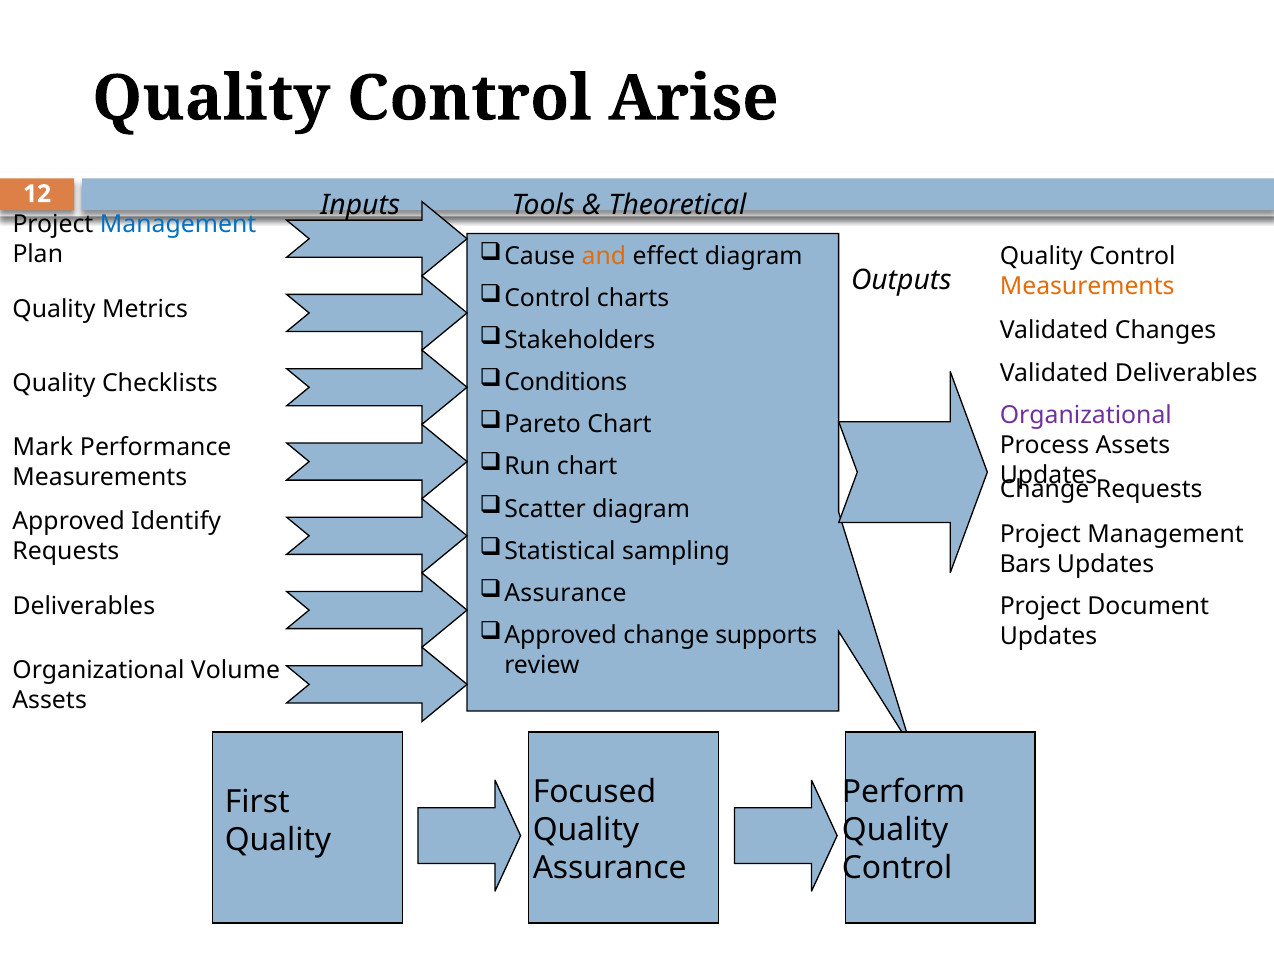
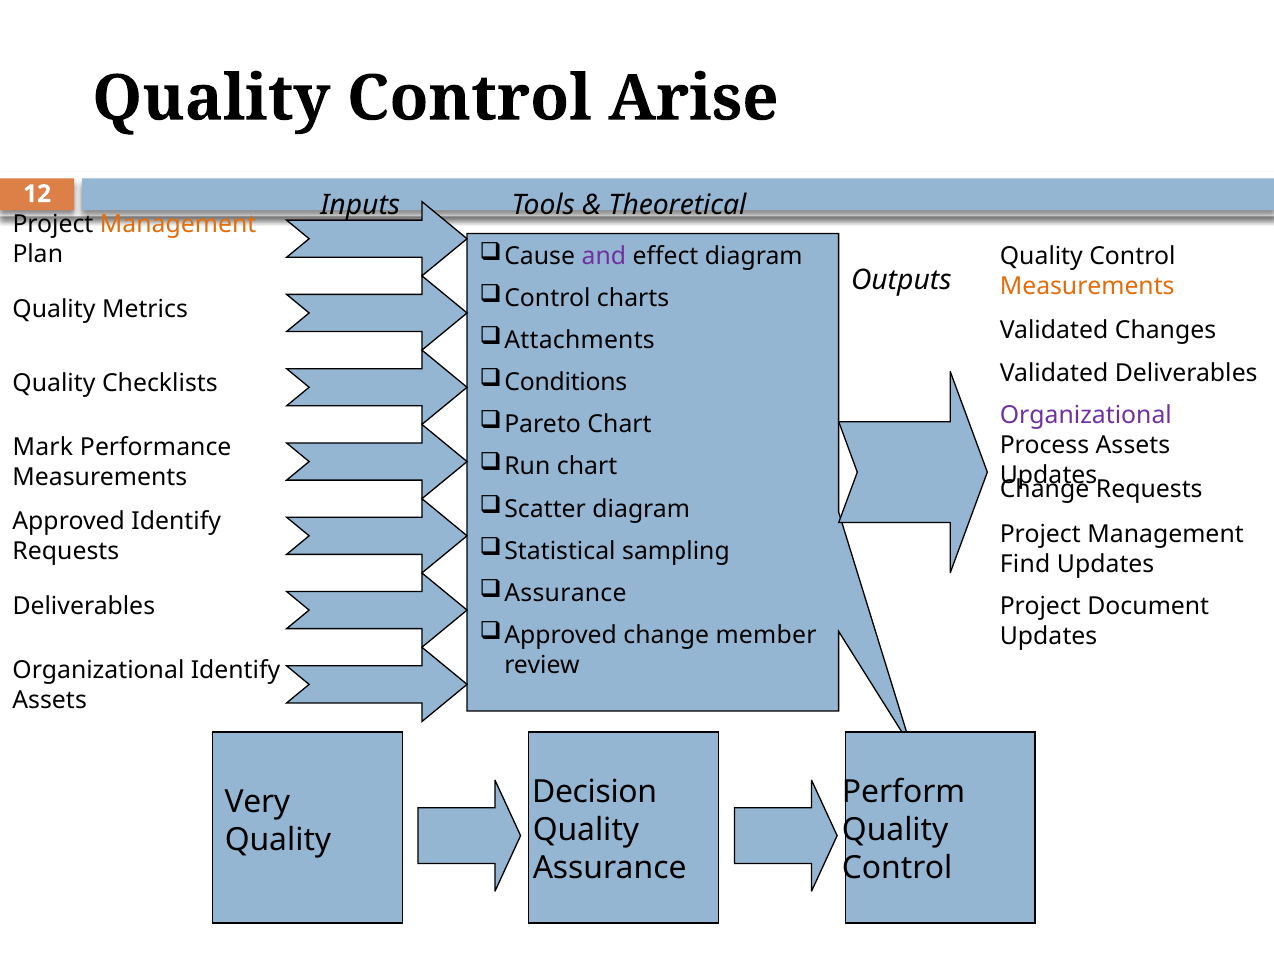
Management colour: blue -> orange (178, 225)
and colour: orange -> purple (604, 256)
Stakeholders: Stakeholders -> Attachments (580, 341)
Bars: Bars -> Find (1025, 564)
supports: supports -> member (766, 636)
Organizational Volume: Volume -> Identify (235, 670)
Focused: Focused -> Decision (595, 792)
First: First -> Very (257, 803)
